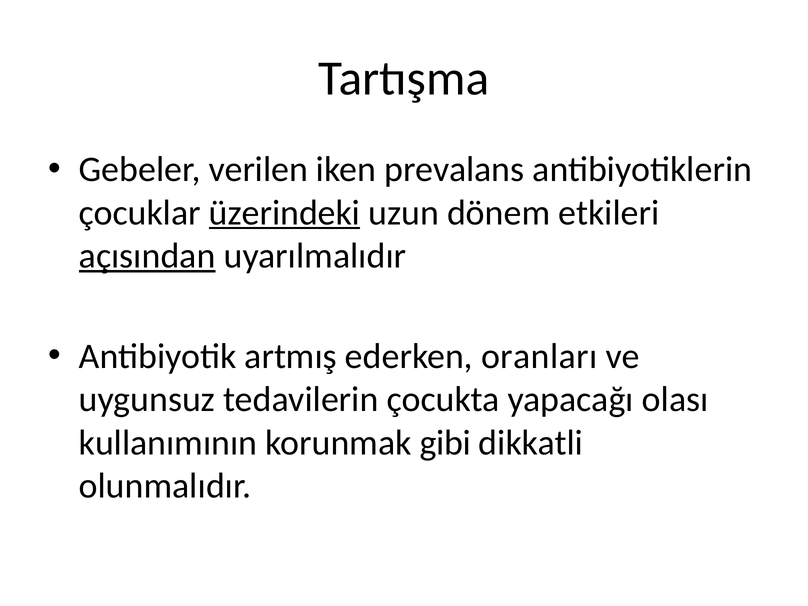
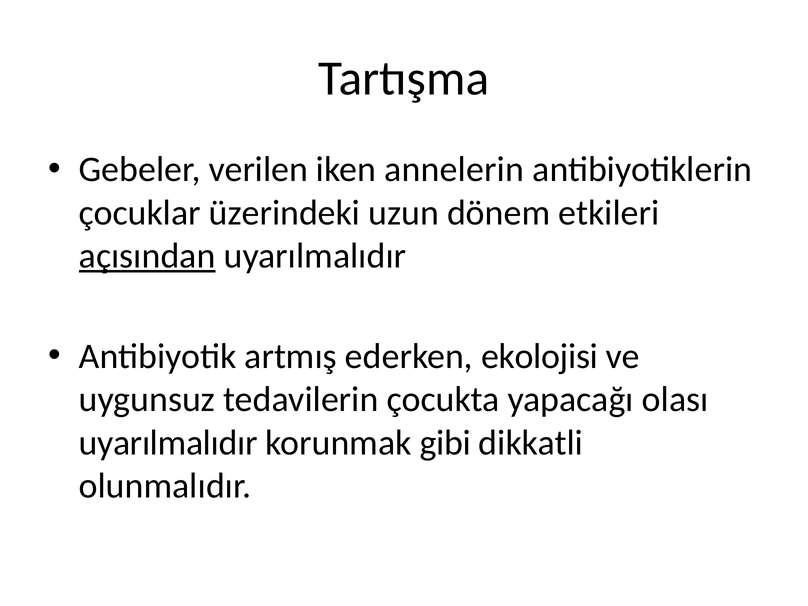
prevalans: prevalans -> annelerin (454, 170)
üzerindeki underline: present -> none (285, 213)
oranları: oranları -> ekolojisi (540, 356)
kullanımının: kullanımının -> uyarılmalıdır (168, 443)
